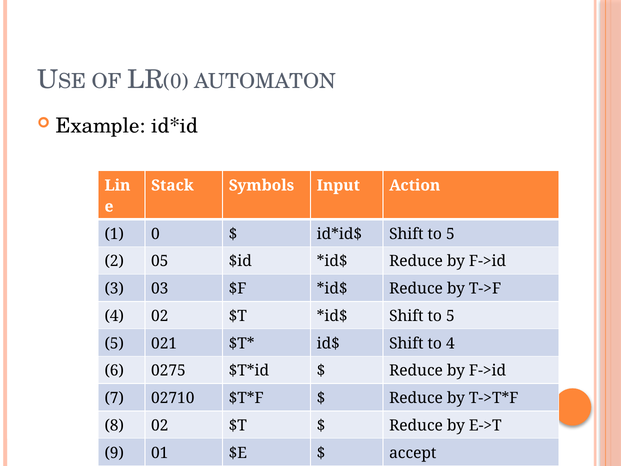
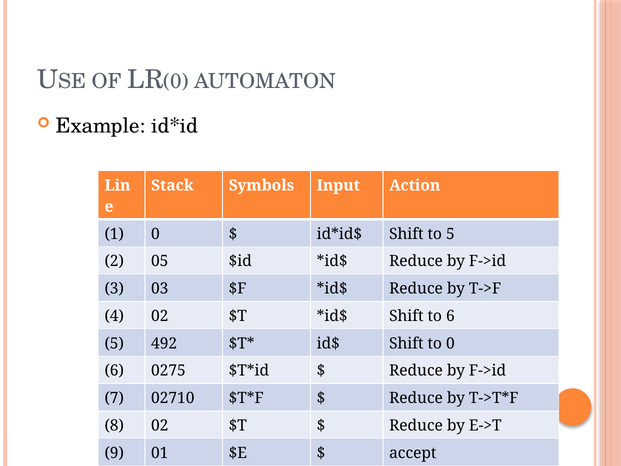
5: 5 -> 6 (450, 316)
021: 021 -> 492 (164, 343)
to 4: 4 -> 0 (450, 343)
